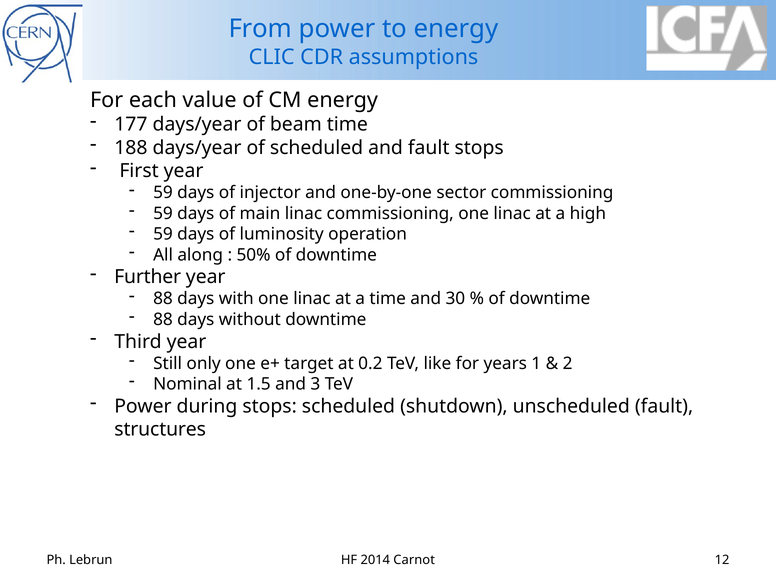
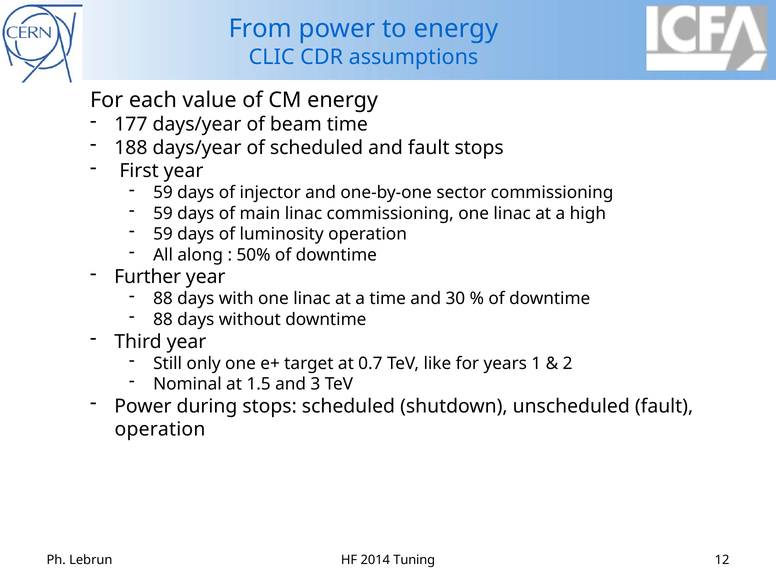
0.2: 0.2 -> 0.7 (370, 363)
structures: structures -> operation (160, 430)
Carnot: Carnot -> Tuning (414, 560)
